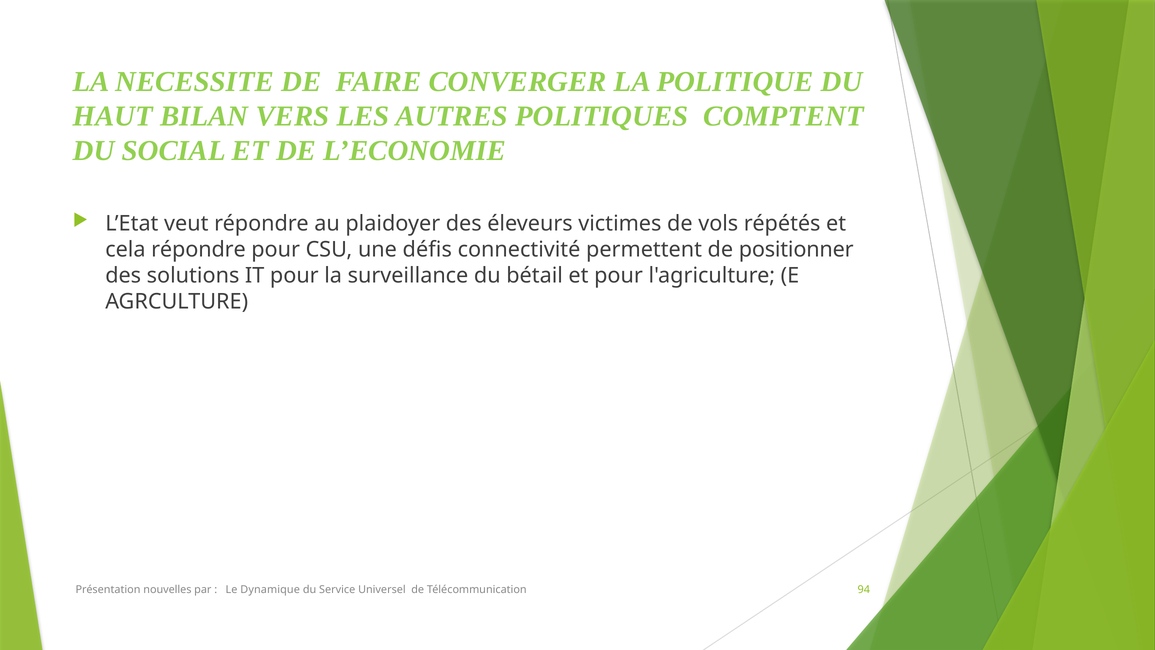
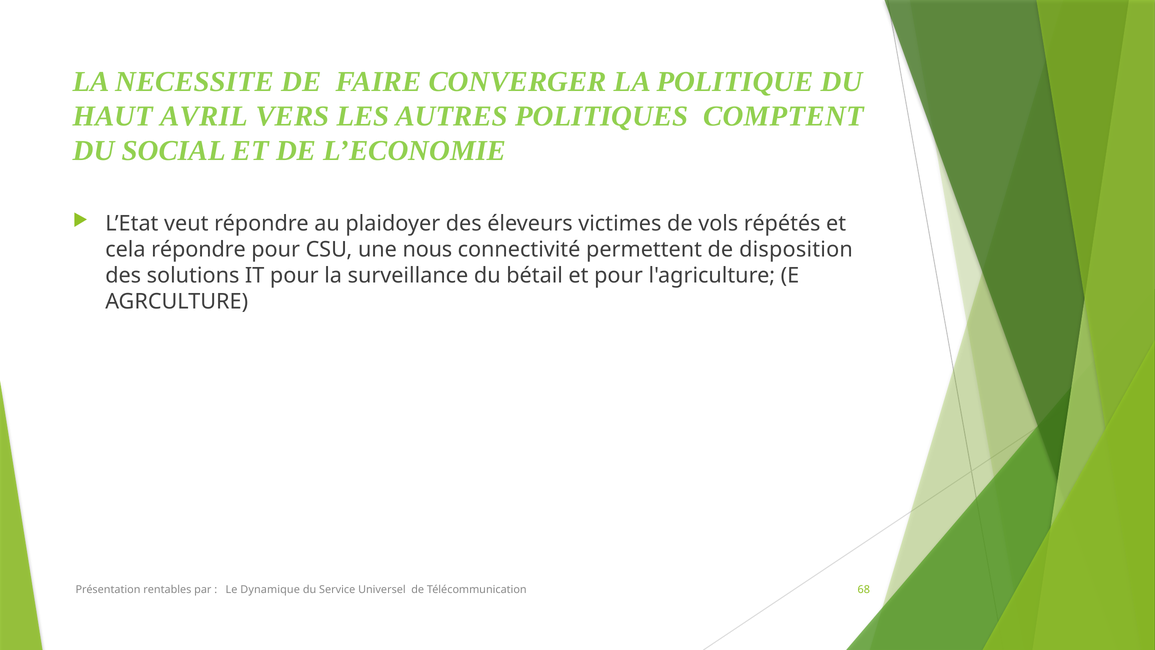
BILAN: BILAN -> AVRIL (204, 116)
défis: défis -> nous (427, 250)
positionner: positionner -> disposition (796, 250)
nouvelles: nouvelles -> rentables (167, 589)
94: 94 -> 68 (864, 589)
